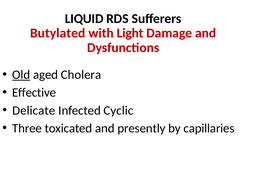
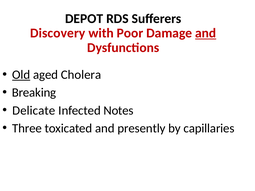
LIQUID: LIQUID -> DEPOT (84, 19)
Butylated: Butylated -> Discovery (58, 33)
Light: Light -> Poor (130, 33)
and underline: none -> present (206, 33)
Effective: Effective -> Breaking (34, 93)
Cyclic: Cyclic -> Notes (119, 111)
